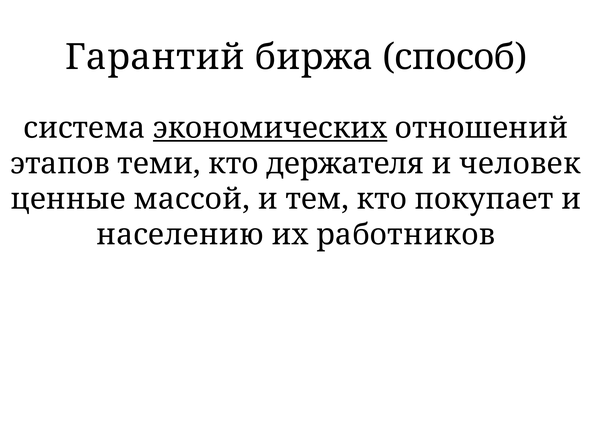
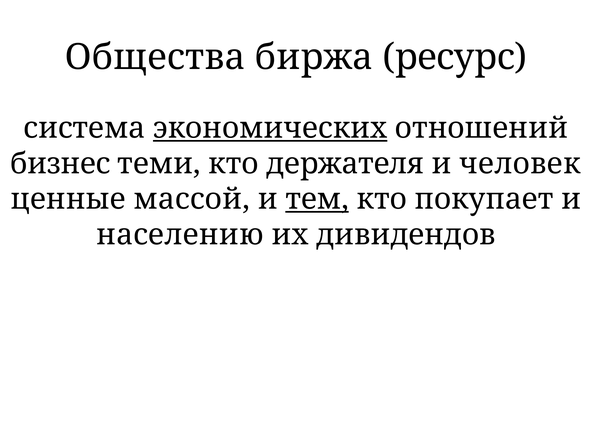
Гарантий: Гарантий -> Общества (155, 57)
способ: способ -> ресурс (455, 57)
этапов: этапов -> бизнес (60, 164)
тем underline: none -> present (317, 199)
работников: работников -> дивидендов (406, 235)
